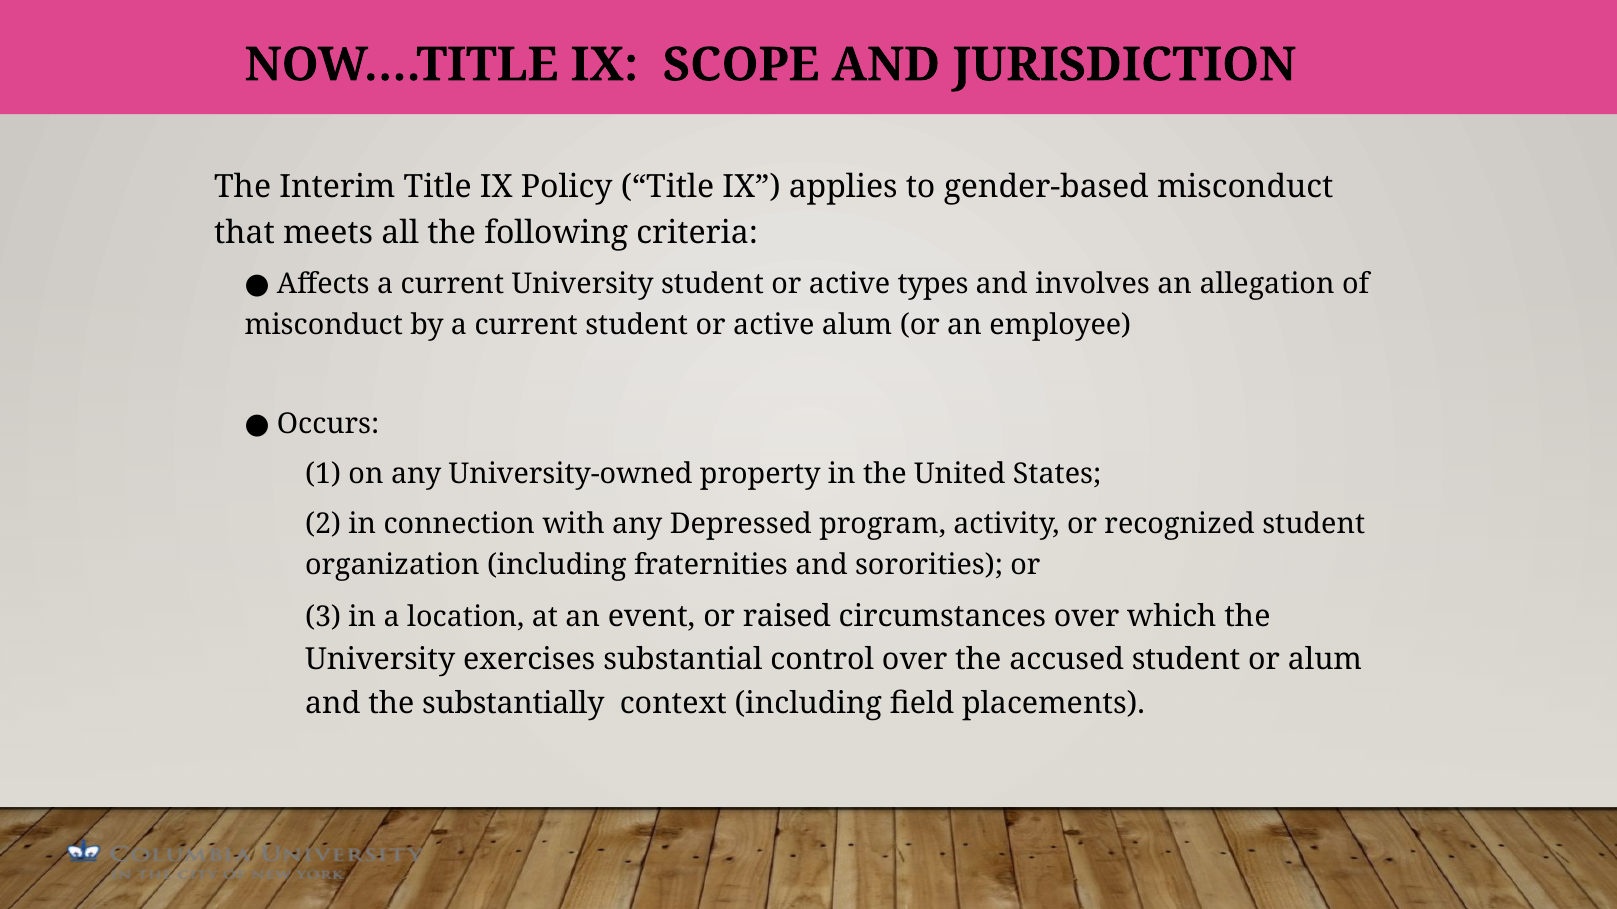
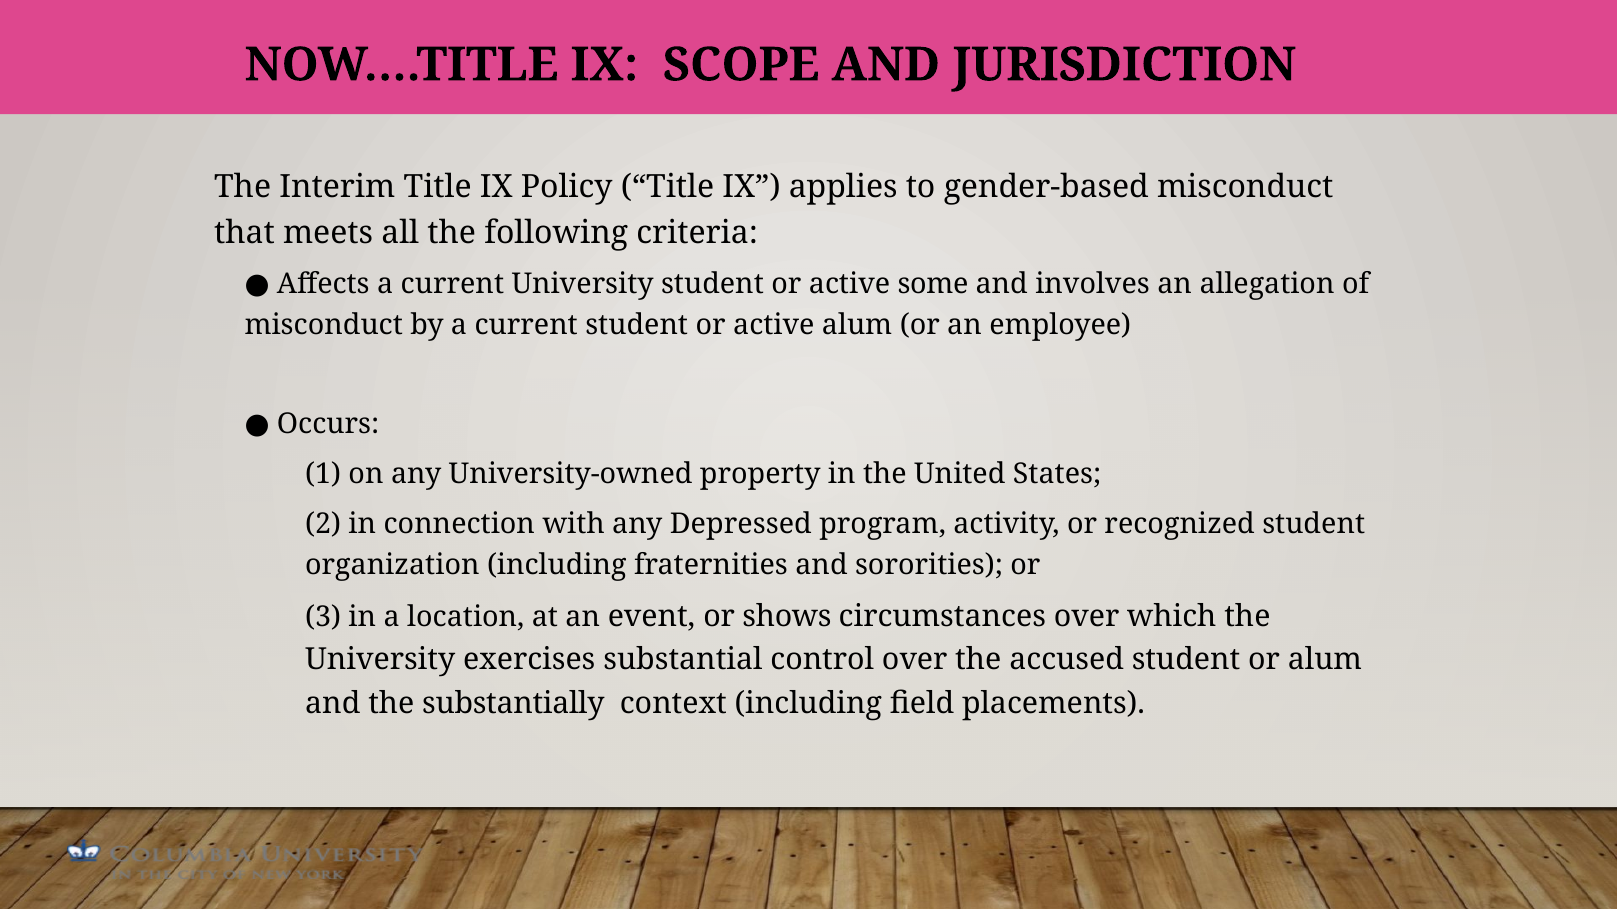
types: types -> some (933, 284)
raised: raised -> shows (787, 616)
